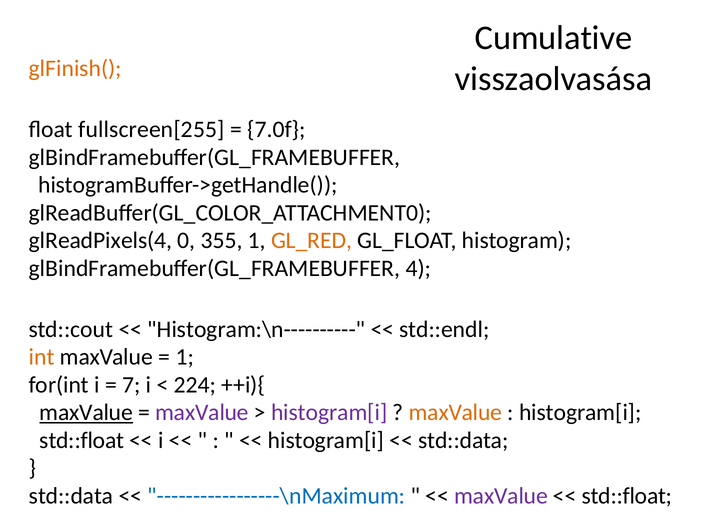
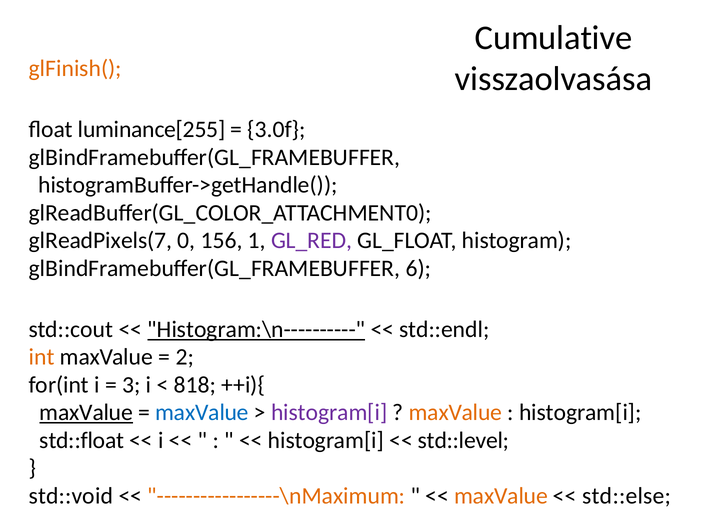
fullscreen[255: fullscreen[255 -> luminance[255 (152, 130)
7.0f: 7.0f -> 3.0f (276, 130)
glReadPixels(4: glReadPixels(4 -> glReadPixels(7 (100, 241)
355: 355 -> 156 (222, 241)
GL_RED colour: orange -> purple (312, 241)
4: 4 -> 6 (418, 269)
Histogram:\n---------- underline: none -> present (256, 330)
1: 1 -> 2 (185, 357)
7: 7 -> 3 (131, 385)
224: 224 -> 818 (195, 385)
maxValue colour: purple -> blue (202, 413)
std::data: std::data -> std::level (463, 441)
std::data: std::data -> std::void (71, 496)
-----------------\nMaximum colour: blue -> orange (276, 496)
maxValue colour: purple -> orange (501, 496)
std::float: std::float -> std::else (627, 496)
